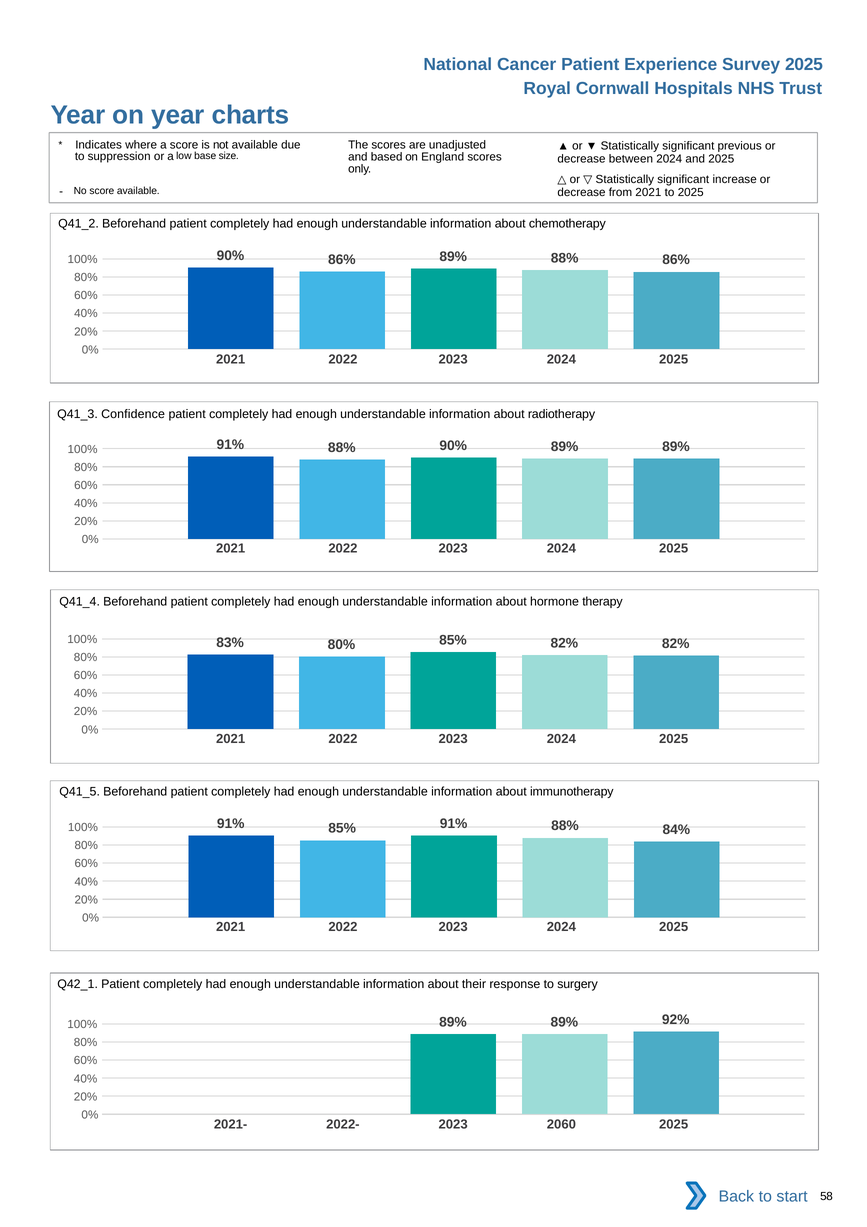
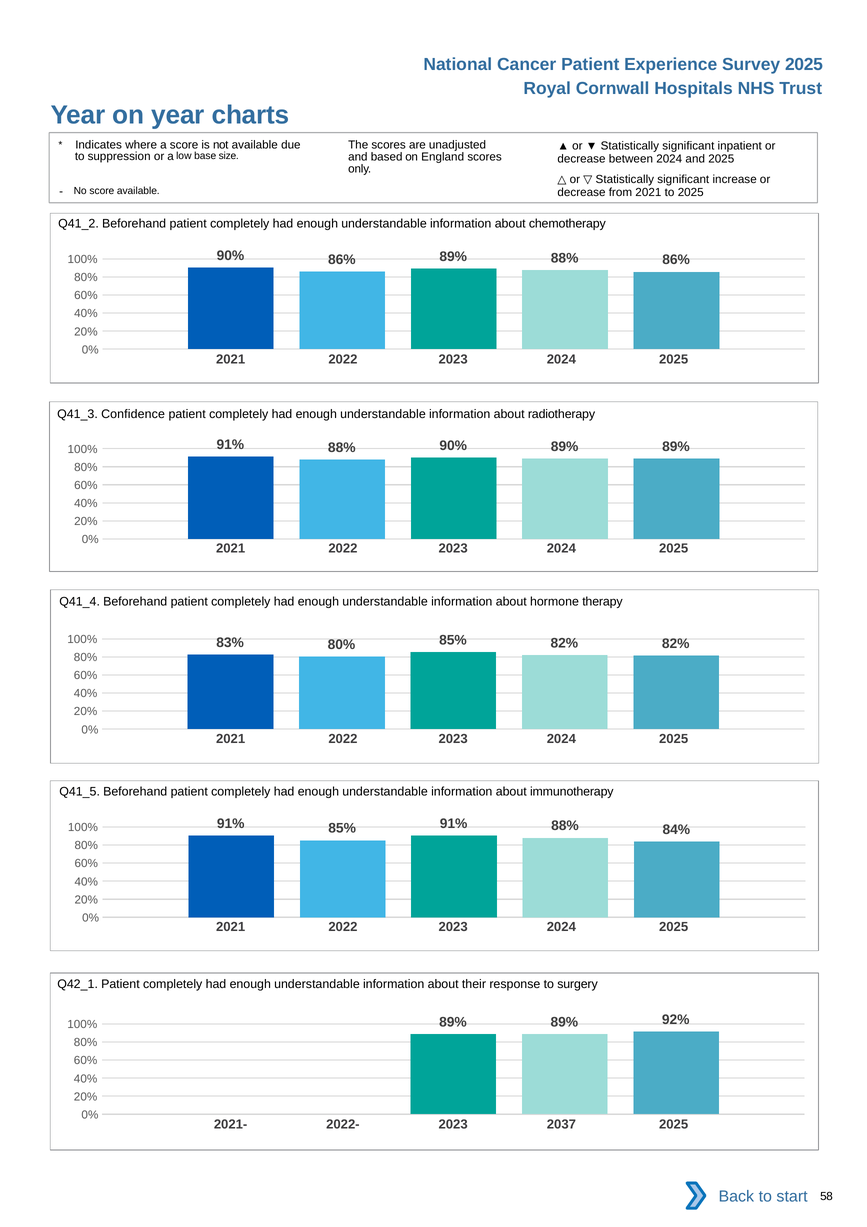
previous: previous -> inpatient (740, 146)
2060: 2060 -> 2037 (561, 1124)
